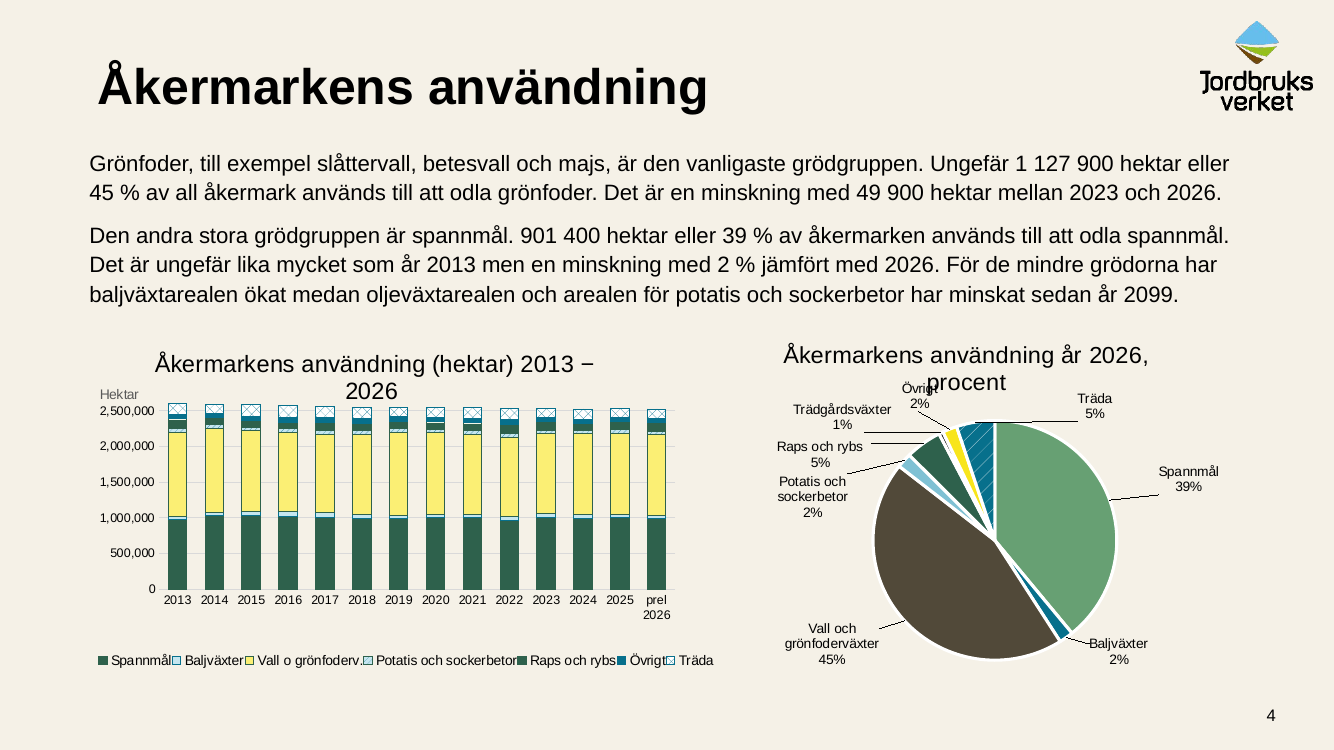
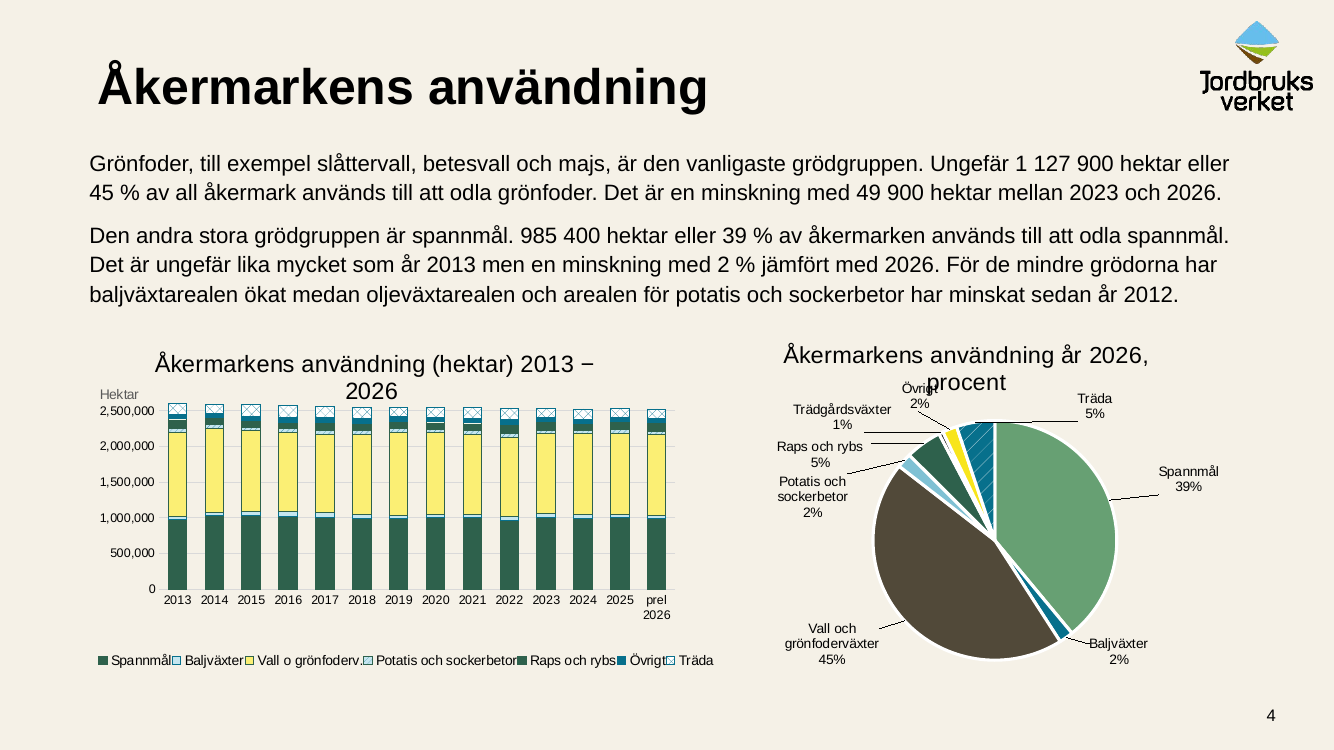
901: 901 -> 985 (539, 236)
2099: 2099 -> 2012 (1151, 295)
